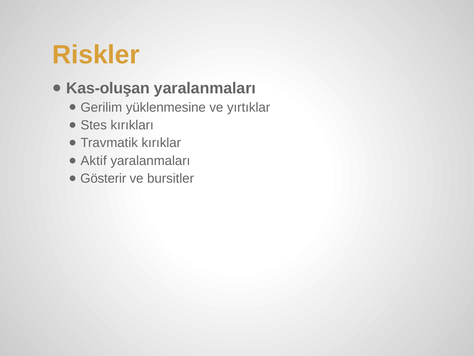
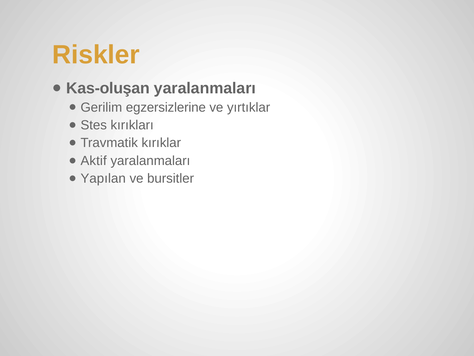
yüklenmesine: yüklenmesine -> egzersizlerine (166, 107)
Gösterir: Gösterir -> Yapılan (103, 178)
